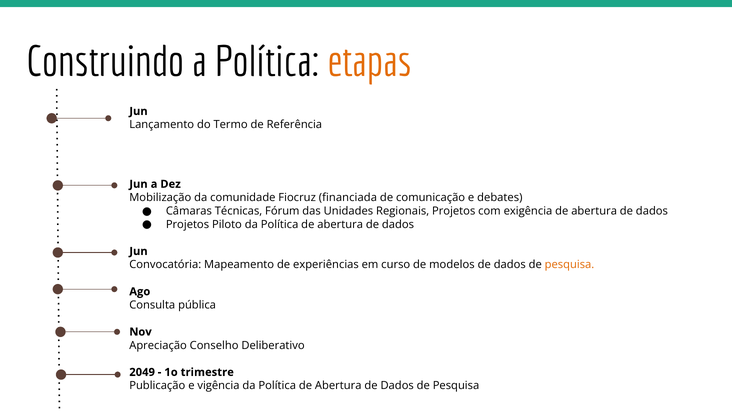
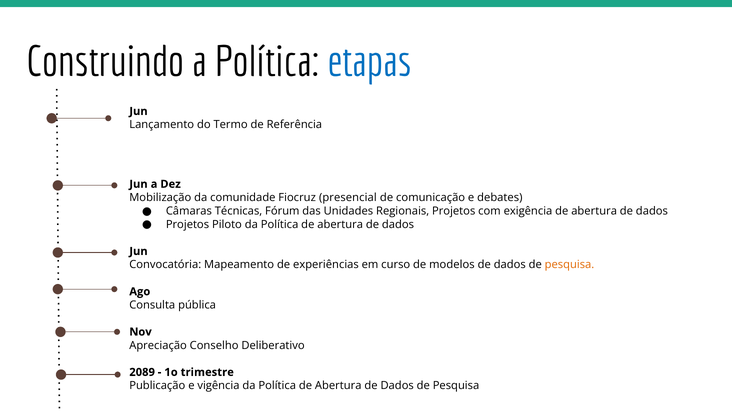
etapas colour: orange -> blue (370, 62)
financiada: financiada -> presencial (348, 197)
2049: 2049 -> 2089 (142, 372)
